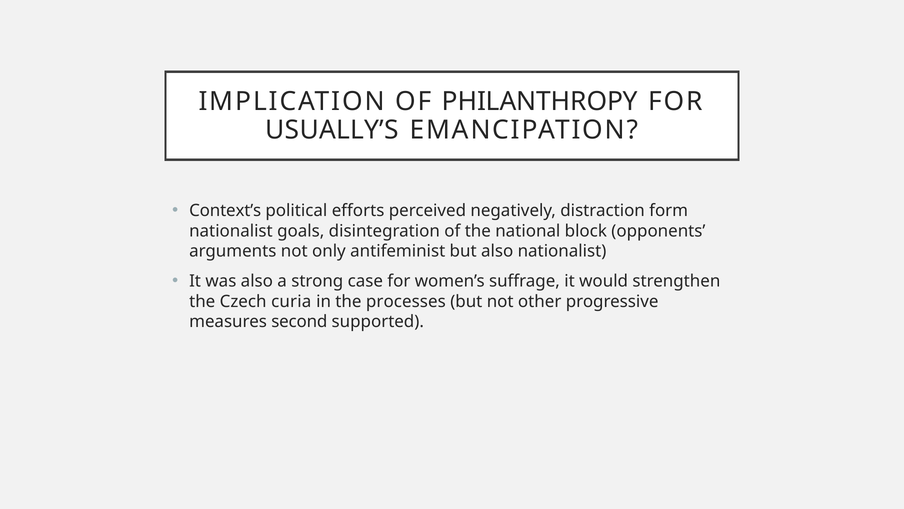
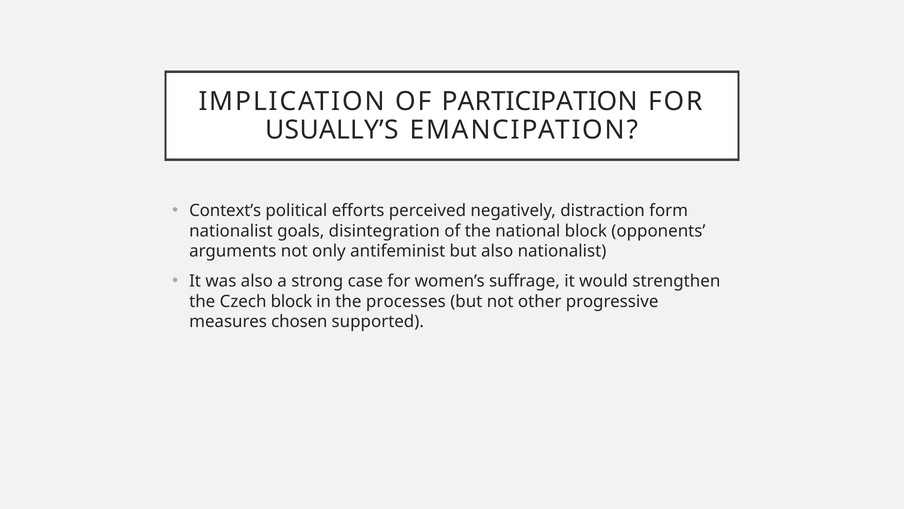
PHILANTHROPY: PHILANTHROPY -> PARTICIPATION (540, 101)
Czech curia: curia -> block (291, 301)
second: second -> chosen (299, 321)
